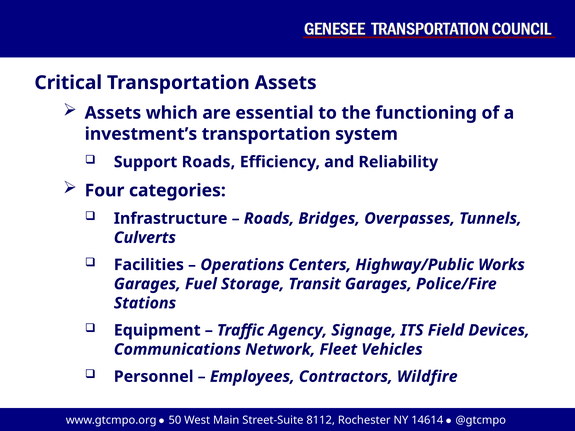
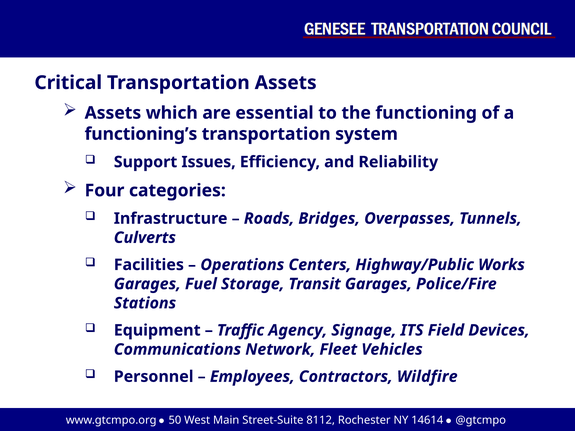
investment’s: investment’s -> functioning’s (141, 134)
Support Roads: Roads -> Issues (209, 162)
